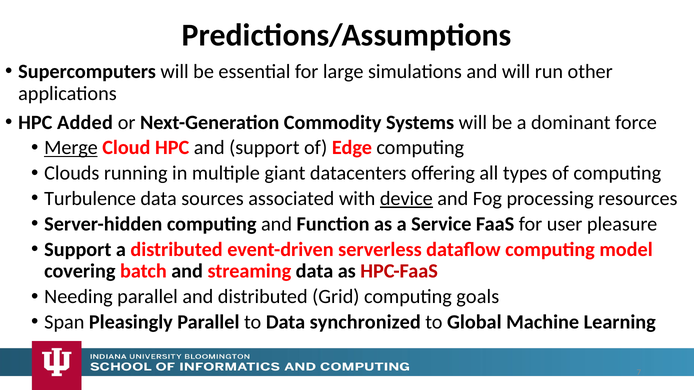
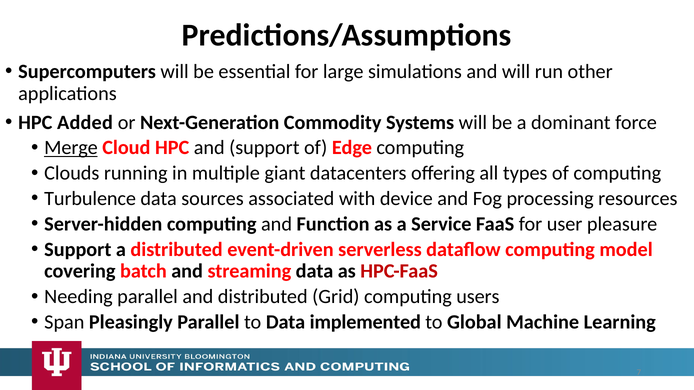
device underline: present -> none (406, 199)
goals: goals -> users (478, 297)
synchronized: synchronized -> implemented (365, 322)
